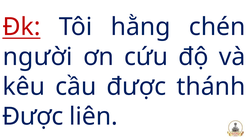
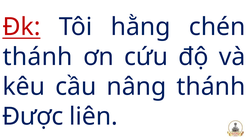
người: người -> thánh (38, 57)
cầu được: được -> nâng (136, 86)
